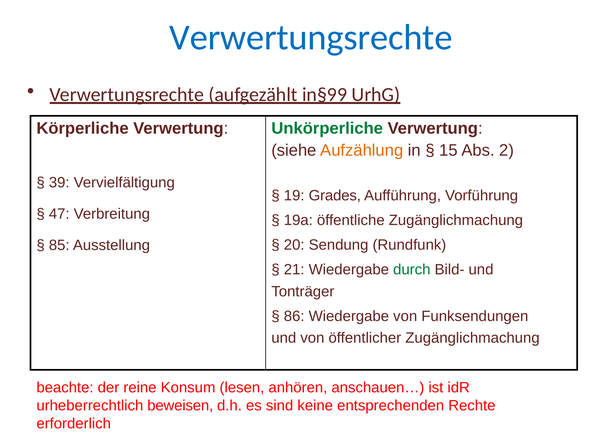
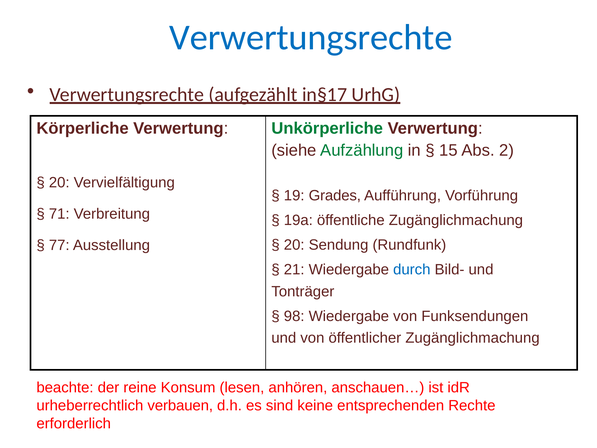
in§99: in§99 -> in§17 (325, 94)
Aufzählung colour: orange -> green (362, 150)
39: 39 -> 20 (59, 182)
47: 47 -> 71 (59, 214)
85: 85 -> 77 (59, 245)
durch colour: green -> blue (412, 270)
86: 86 -> 98 (294, 316)
beweisen: beweisen -> verbauen (180, 405)
